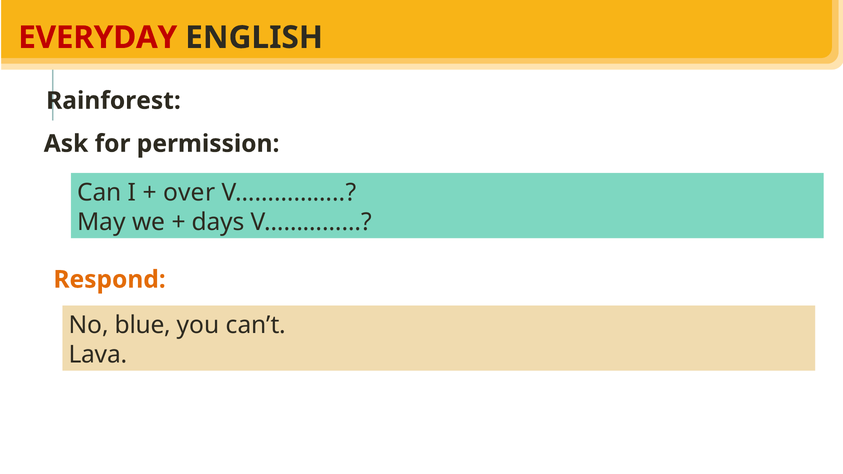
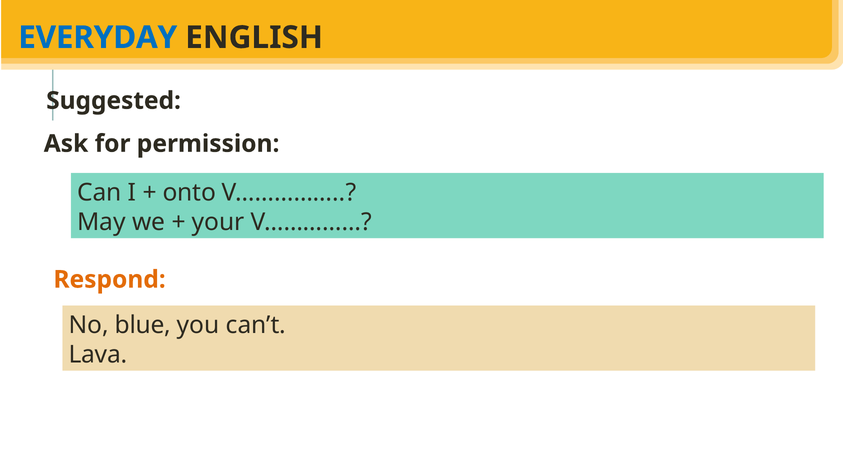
EVERYDAY colour: red -> blue (98, 38)
Rainforest: Rainforest -> Suggested (114, 101)
over: over -> onto (189, 193)
days: days -> your (218, 222)
